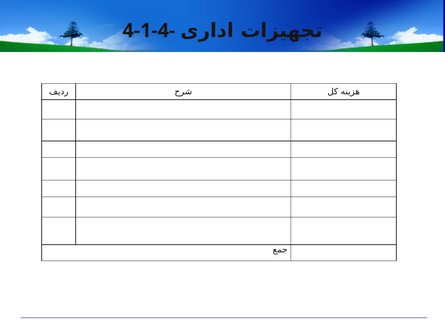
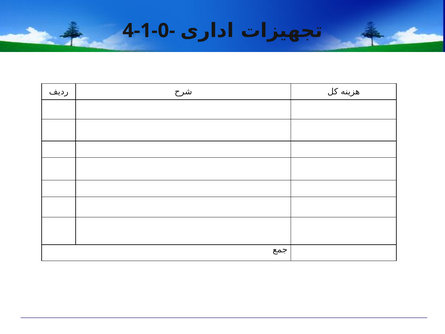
4-1-4-: 4-1-4- -> 4-1-0- (149, 31)
